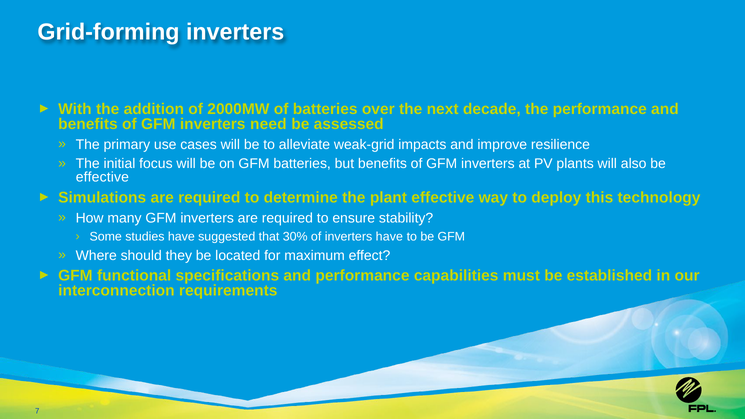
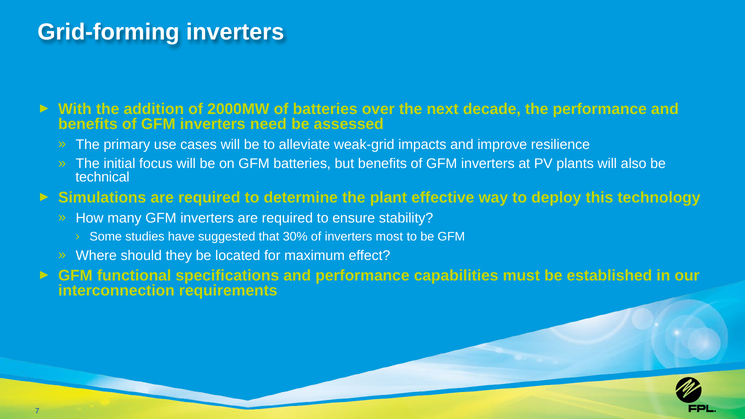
effective: effective -> technical (102, 177)
inverters have: have -> most (389, 237)
